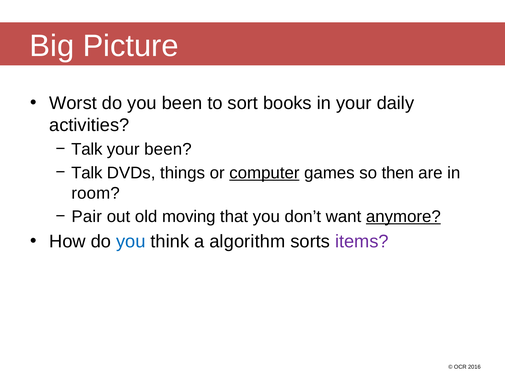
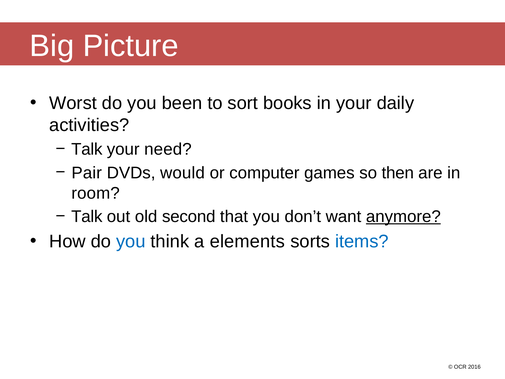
your been: been -> need (168, 149)
Talk: Talk -> Pair (87, 173)
things: things -> would (182, 173)
computer underline: present -> none (264, 173)
Pair: Pair -> Talk (87, 217)
moving: moving -> second (189, 217)
algorithm: algorithm -> elements (247, 241)
items colour: purple -> blue (362, 241)
